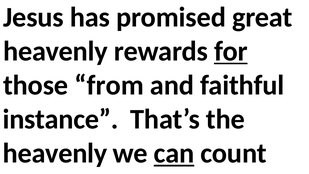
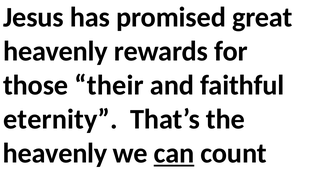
for underline: present -> none (231, 51)
from: from -> their (109, 85)
instance: instance -> eternity (60, 119)
